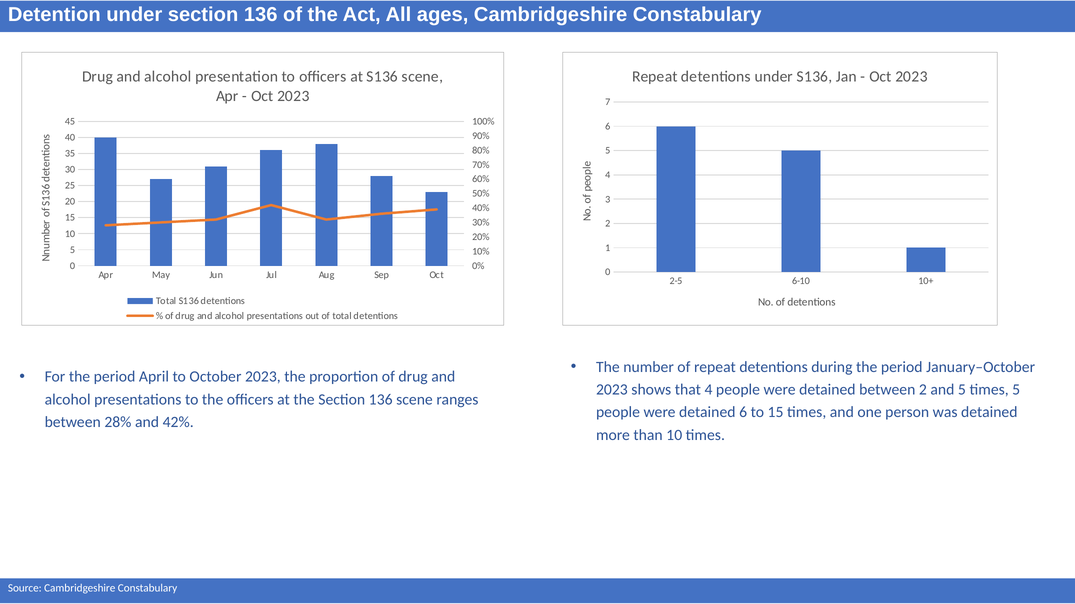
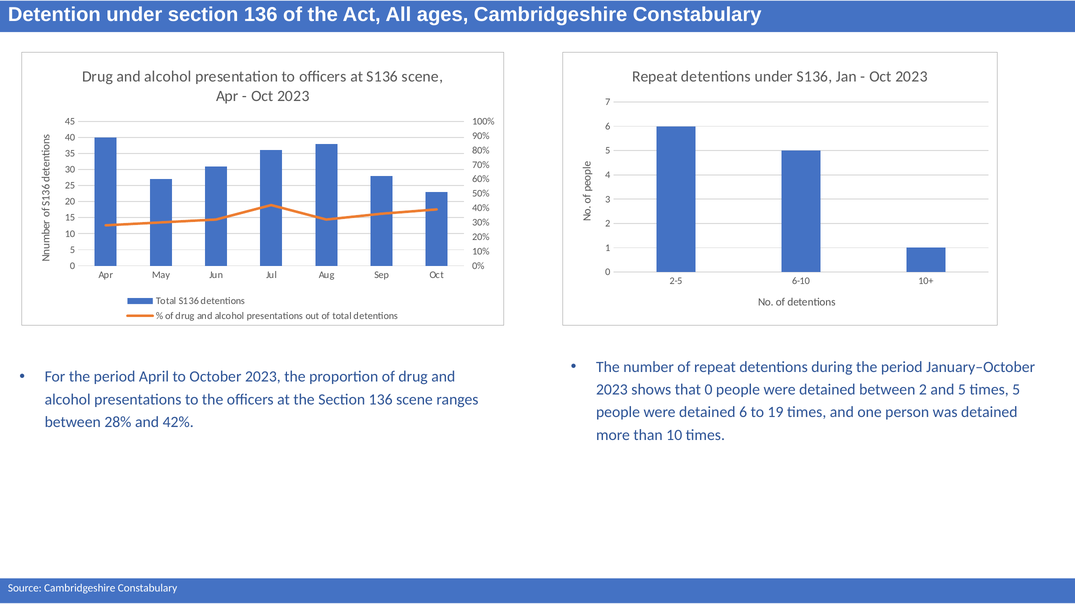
that 4: 4 -> 0 (709, 390)
to 15: 15 -> 19 (776, 413)
